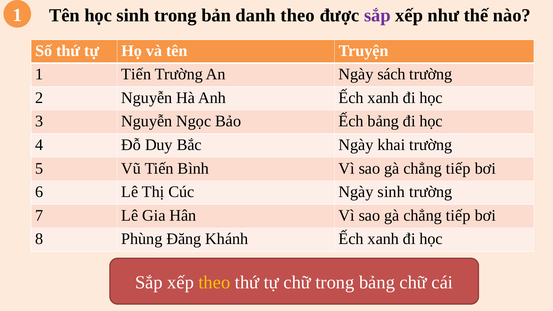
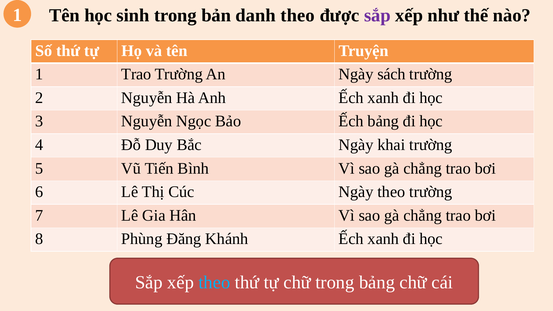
1 Tiến: Tiến -> Trao (136, 74)
tiếp: tiếp -> trao (458, 168)
Ngày sinh: sinh -> theo (391, 192)
tiếp: tiếp -> trao (458, 215)
theo colour: yellow -> light blue (214, 283)
